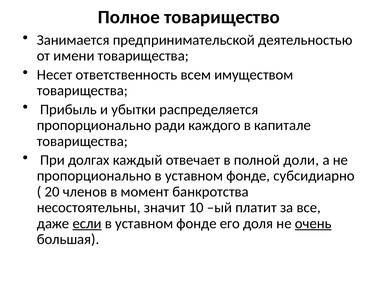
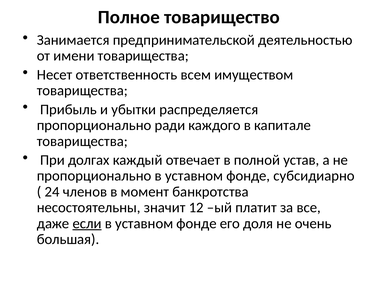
доли: доли -> устав (301, 160)
20: 20 -> 24 (52, 192)
10: 10 -> 12 (196, 208)
очень underline: present -> none (313, 224)
